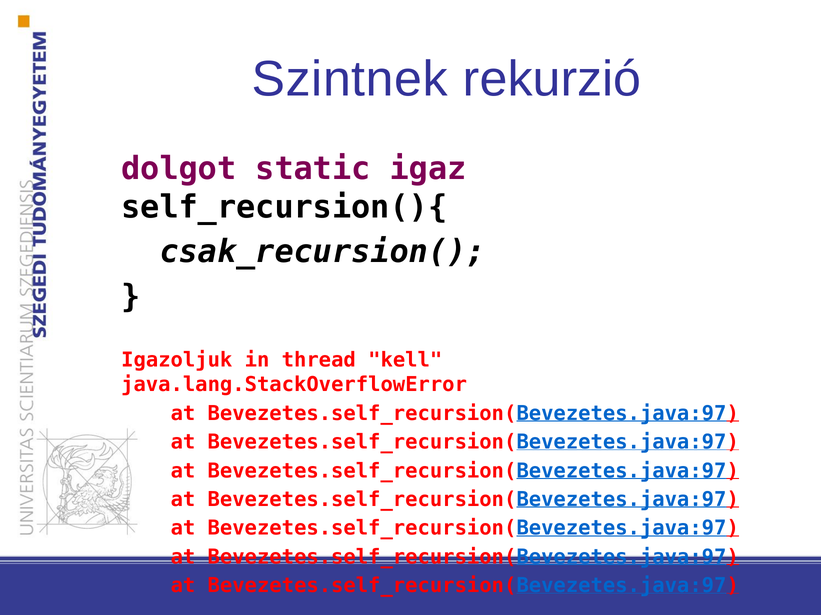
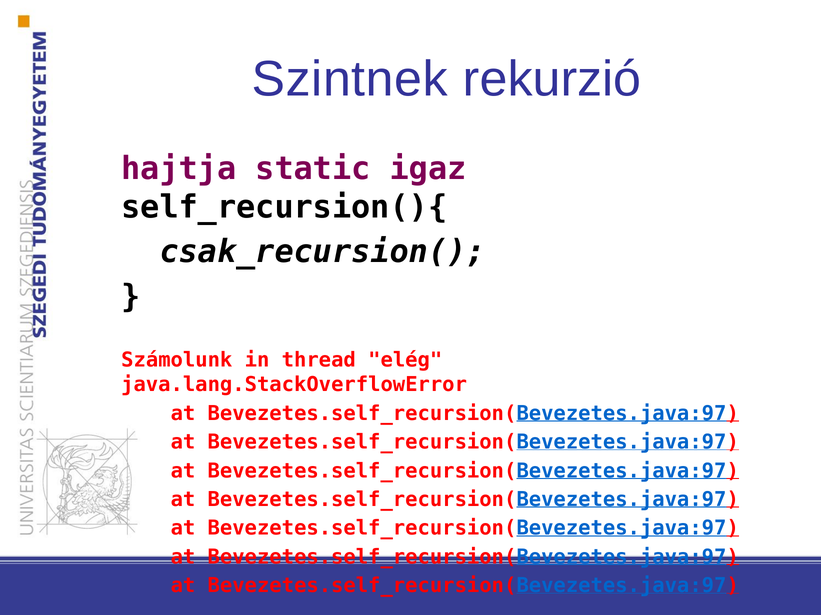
dolgot: dolgot -> hajtja (179, 169)
Igazoljuk: Igazoljuk -> Számolunk (177, 361)
kell: kell -> elég (405, 361)
